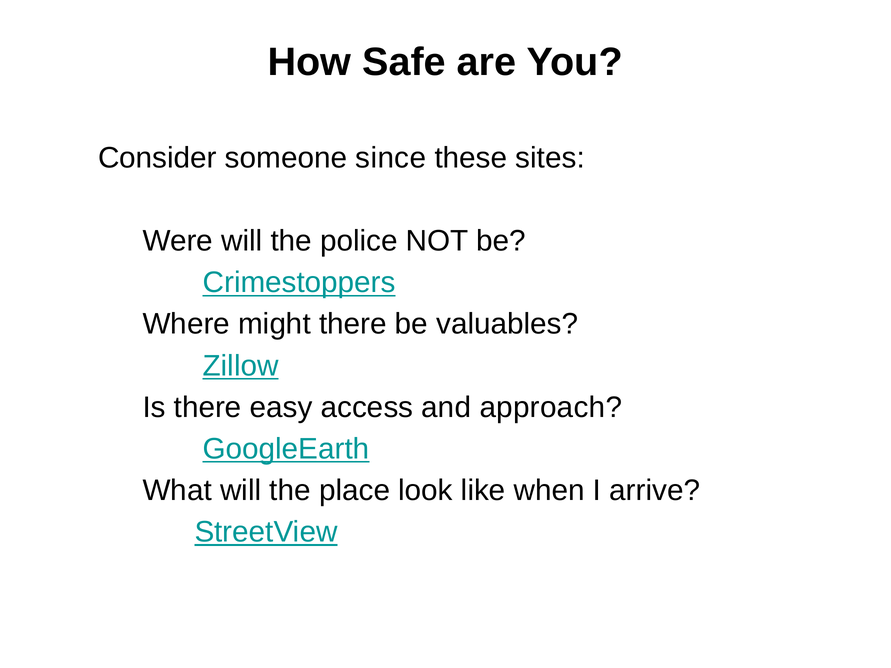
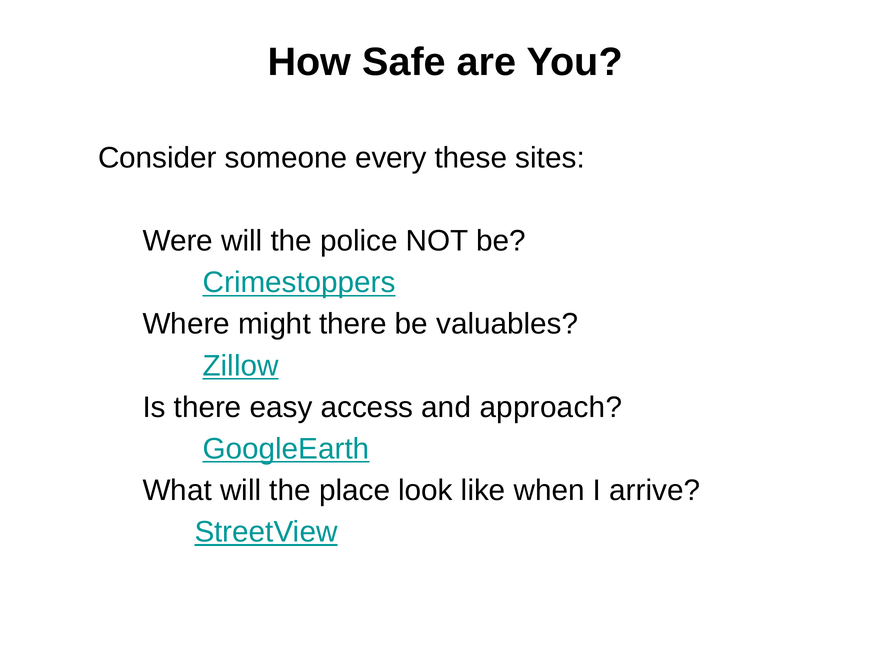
since: since -> every (391, 158)
